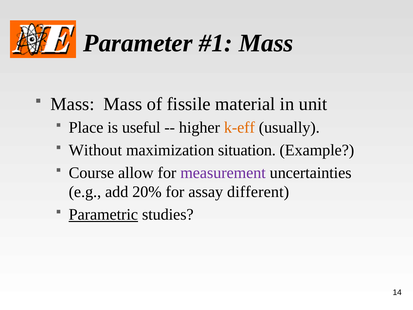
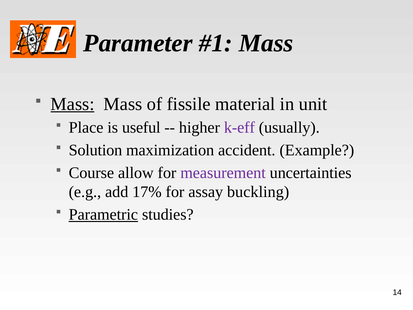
Mass underline: none -> present (73, 104)
k-eff colour: orange -> purple (239, 128)
Without: Without -> Solution (95, 150)
situation: situation -> accident (247, 150)
20%: 20% -> 17% (147, 192)
different: different -> buckling (258, 192)
